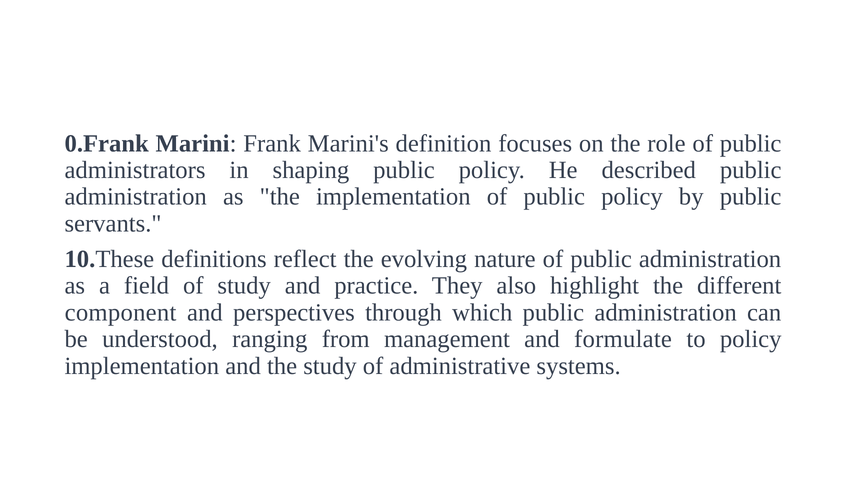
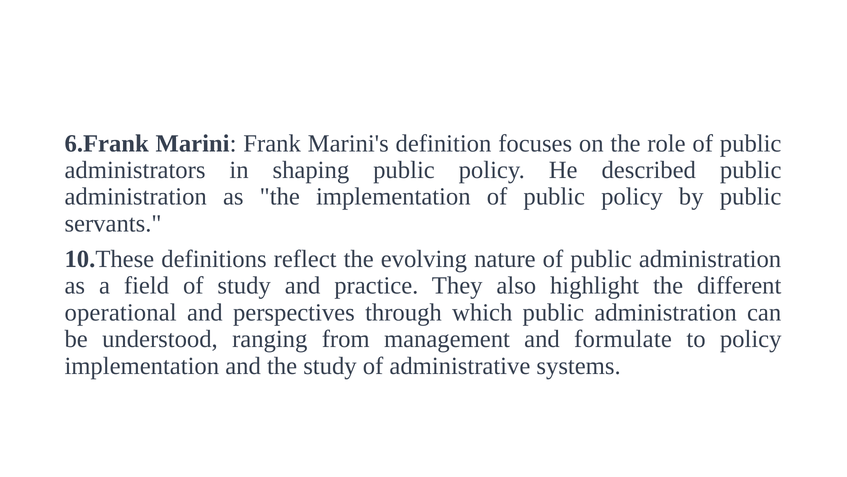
0.Frank: 0.Frank -> 6.Frank (107, 143)
component: component -> operational (121, 312)
